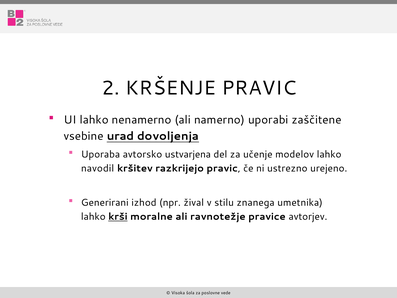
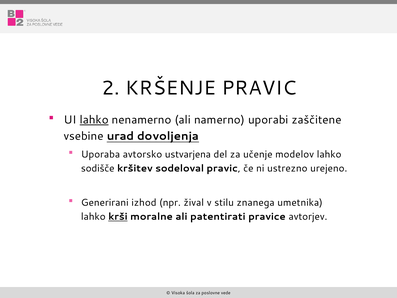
lahko underline: none -> present (94, 120)
navodil: navodil -> sodišče (98, 168)
razkrijejo: razkrijejo -> sodeloval (180, 168)
ravnotežje: ravnotežje -> patentirati (218, 217)
